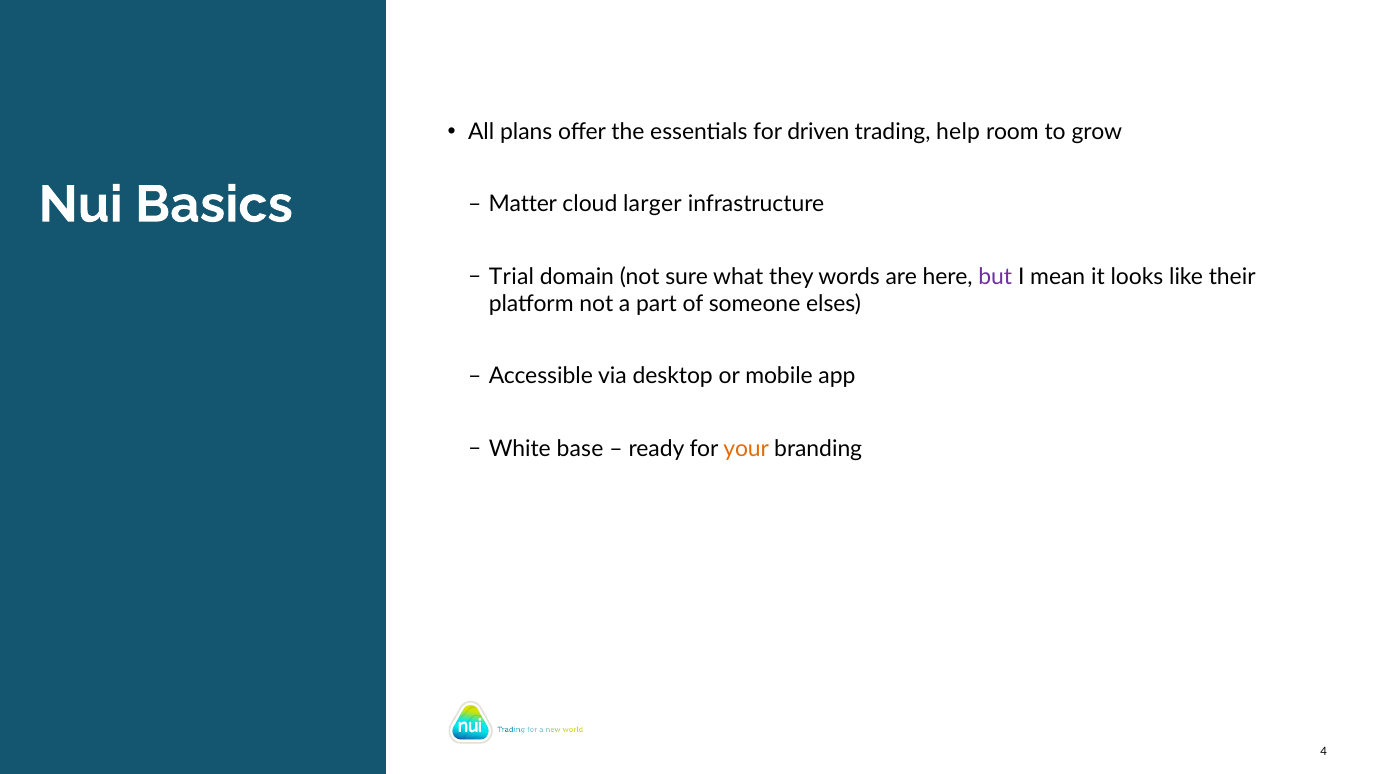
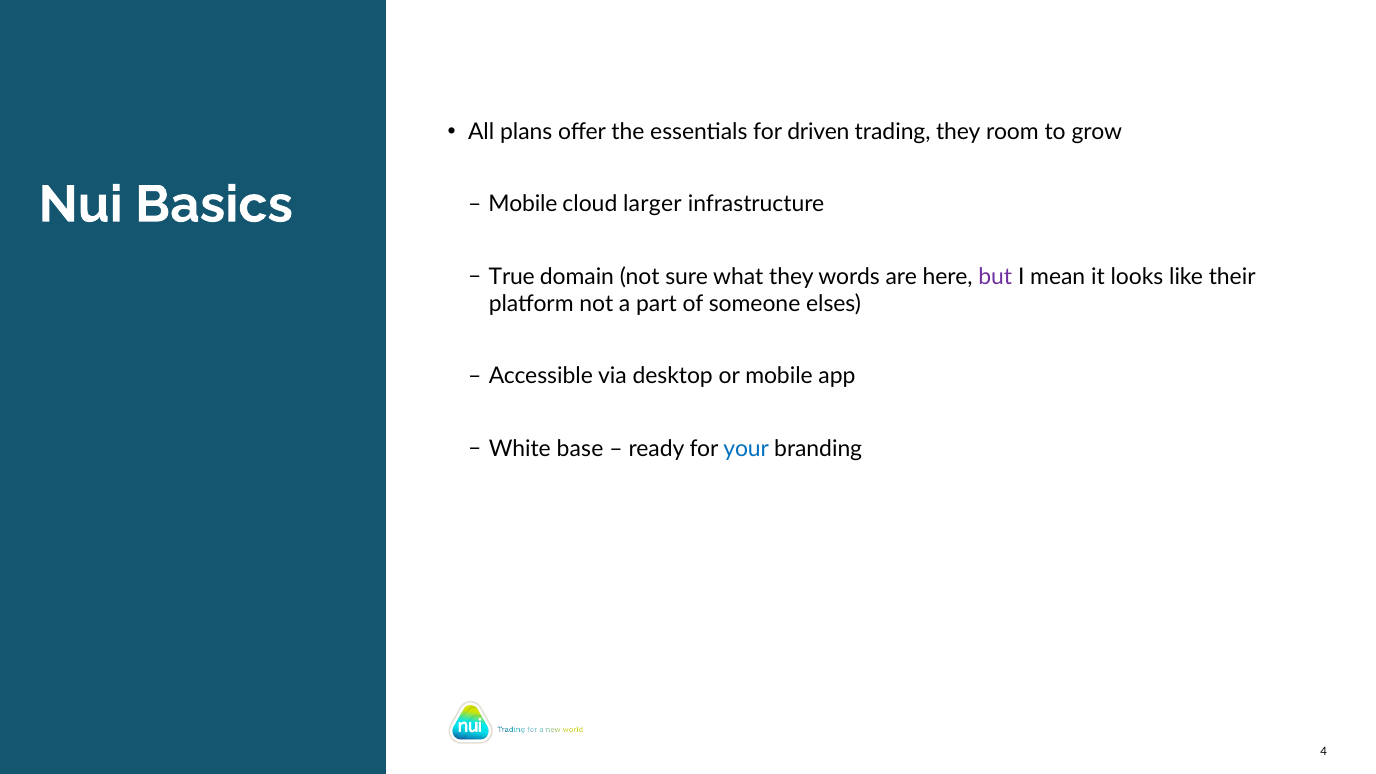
trading help: help -> they (958, 132)
Matter: Matter -> Mobile (523, 204)
Trial: Trial -> True (512, 276)
your colour: orange -> blue (746, 448)
